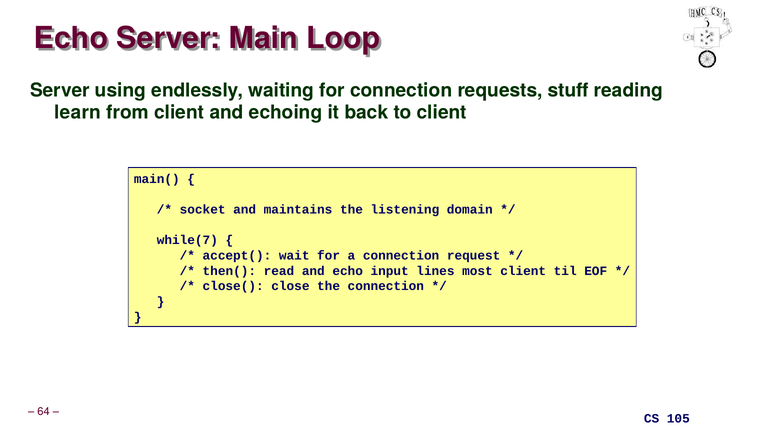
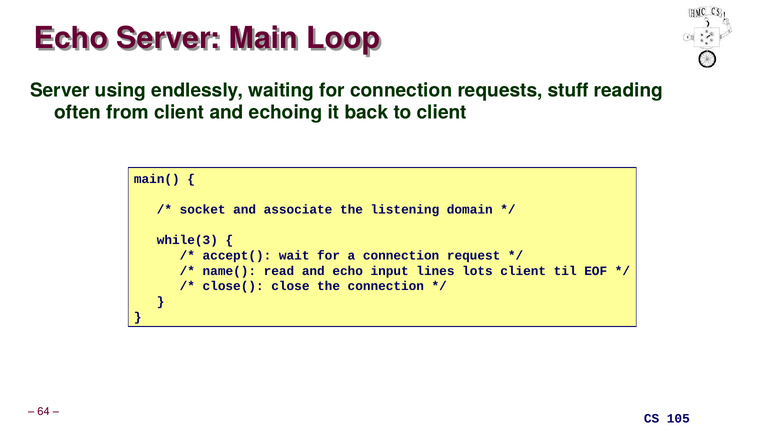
learn: learn -> often (78, 112)
maintains: maintains -> associate (298, 210)
while(7: while(7 -> while(3 (187, 240)
then(: then( -> name( (229, 271)
most: most -> lots (477, 271)
